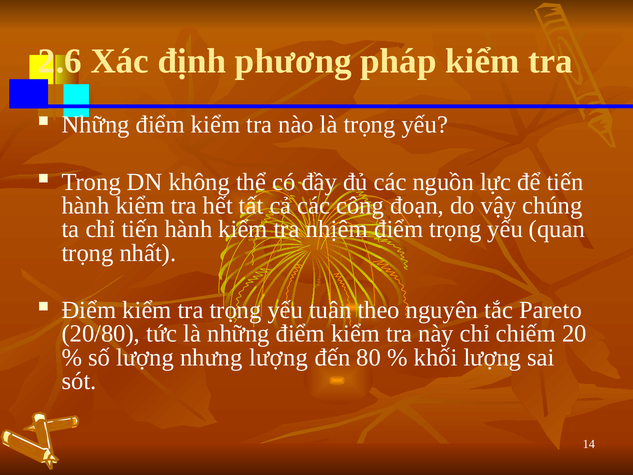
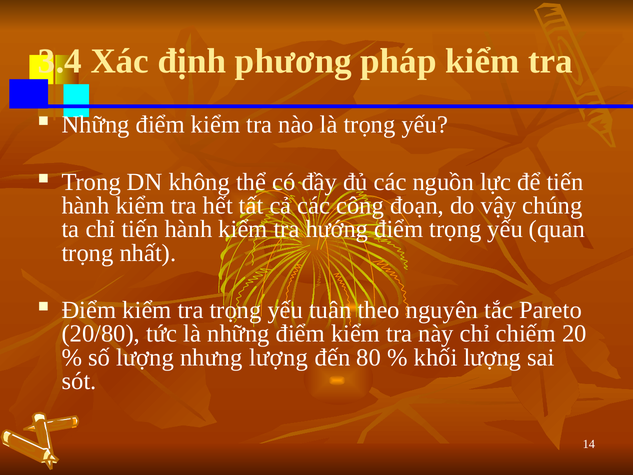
2.6: 2.6 -> 3.4 (60, 61)
nhịêm: nhịêm -> hướng (337, 229)
